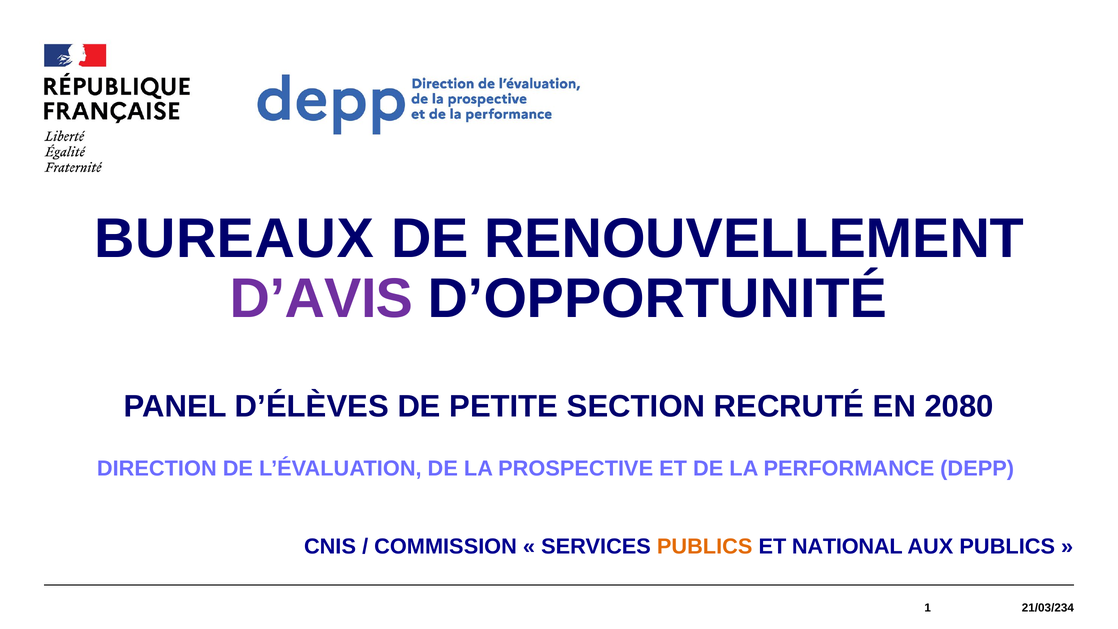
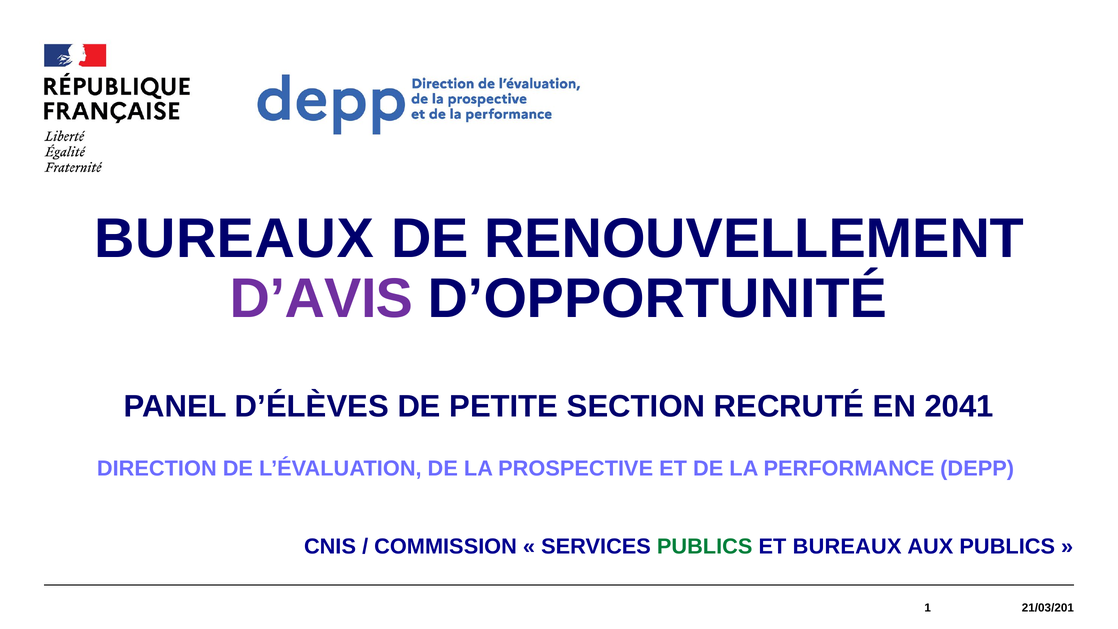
2080: 2080 -> 2041 (959, 406)
PUBLICS colour: orange -> green (705, 547)
ET NATIONAL: NATIONAL -> BUREAUX (847, 547)
21/03/234: 21/03/234 -> 21/03/201 (1048, 608)
